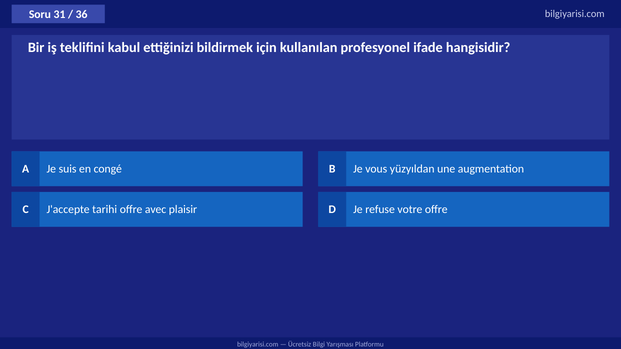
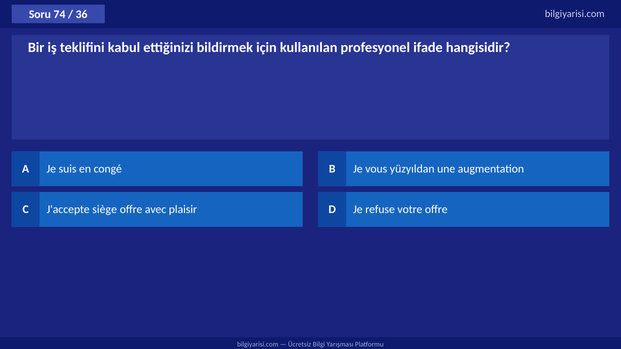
31: 31 -> 74 (60, 14)
tarihi: tarihi -> siège (105, 210)
